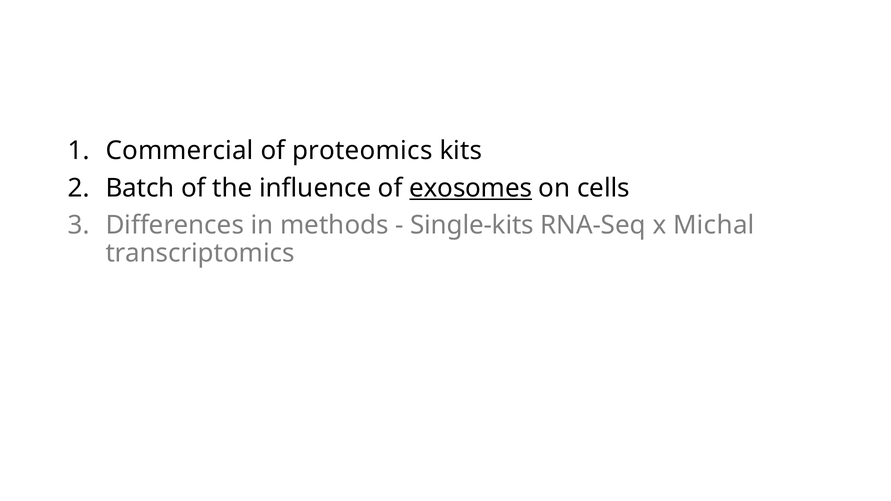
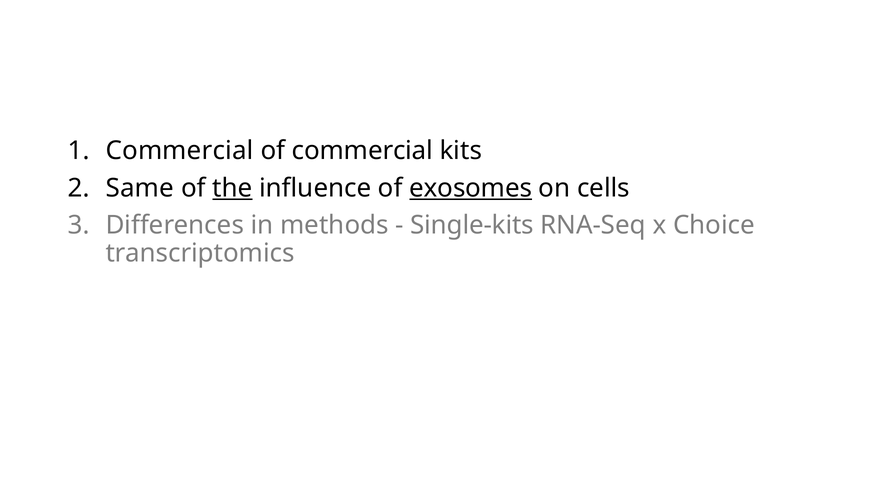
of proteomics: proteomics -> commercial (362, 151)
Batch: Batch -> Same (140, 188)
the underline: none -> present (232, 188)
Michal: Michal -> Choice (714, 225)
